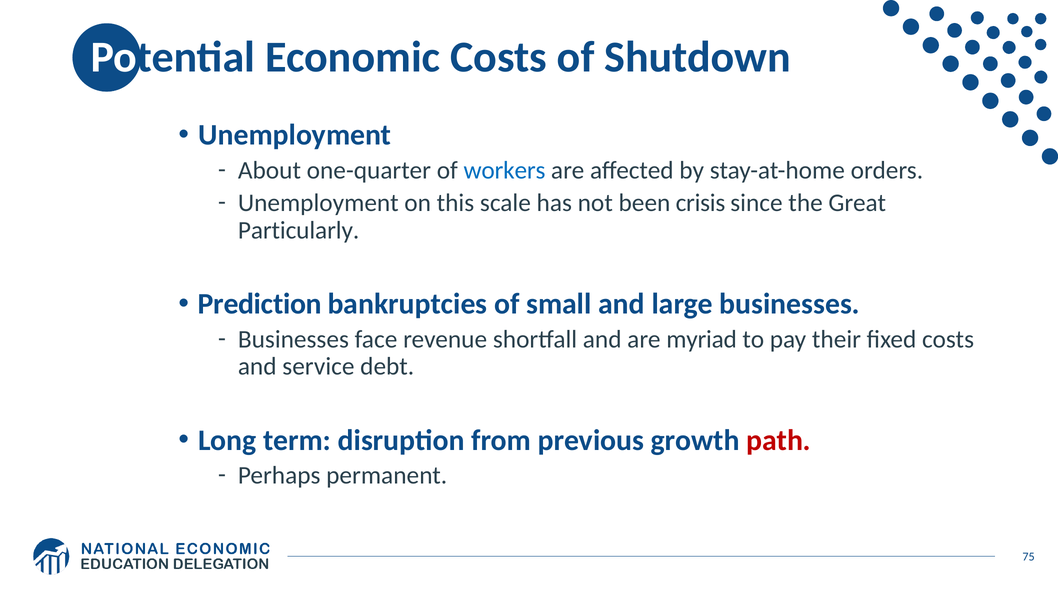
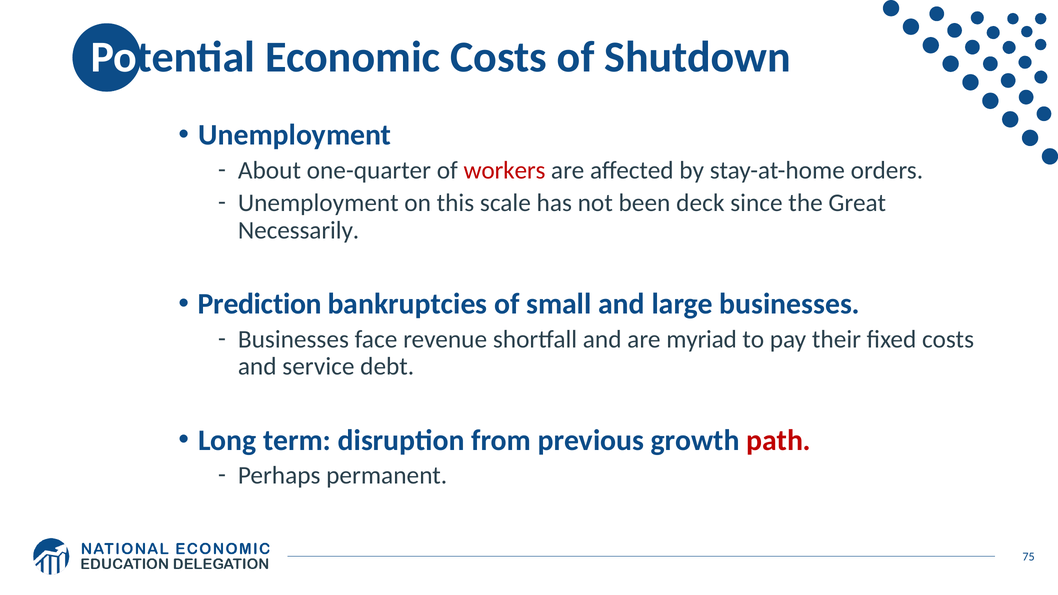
workers colour: blue -> red (505, 170)
crisis: crisis -> deck (700, 203)
Particularly: Particularly -> Necessarily (299, 230)
